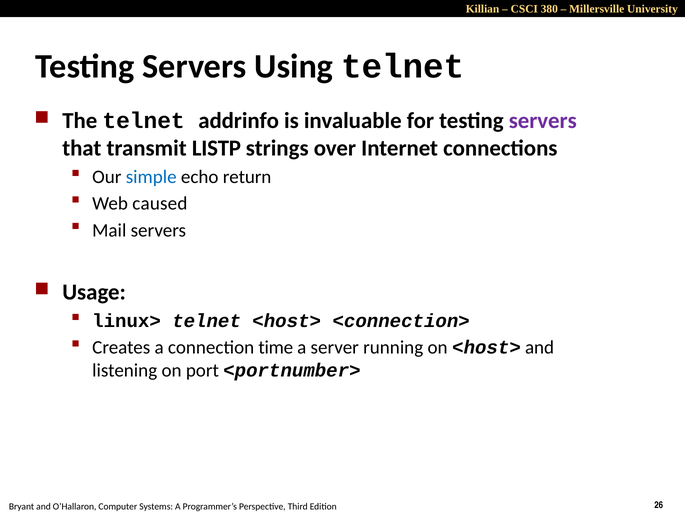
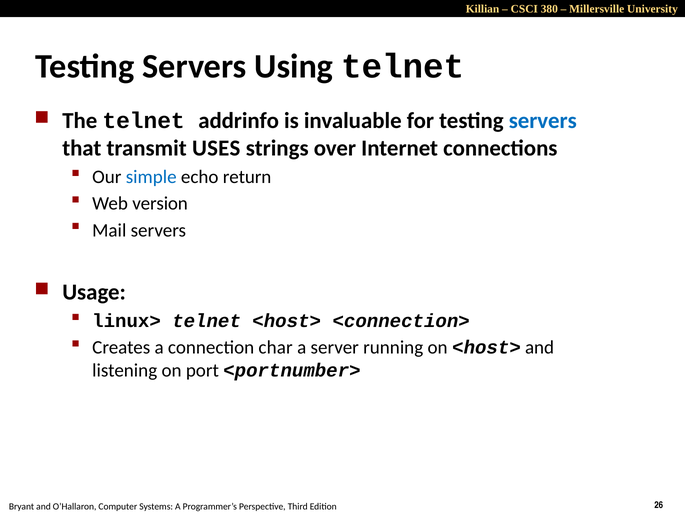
servers colour: purple -> blue (543, 121)
LISTP: LISTP -> USES (216, 148)
caused: caused -> version (160, 203)
time: time -> char (276, 347)
